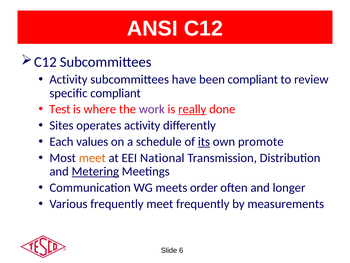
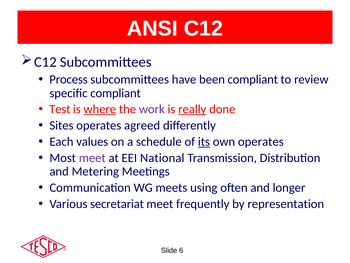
Activity: Activity -> Process (69, 79)
where underline: none -> present (100, 109)
operates activity: activity -> agreed (142, 125)
own promote: promote -> operates (261, 141)
meet colour: orange -> purple (92, 158)
Metering underline: present -> none (95, 171)
order: order -> using (204, 187)
Various frequently: frequently -> secretariat (117, 204)
measurements: measurements -> representation (286, 204)
